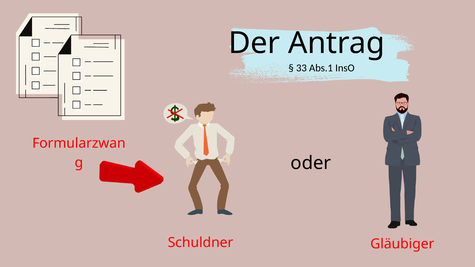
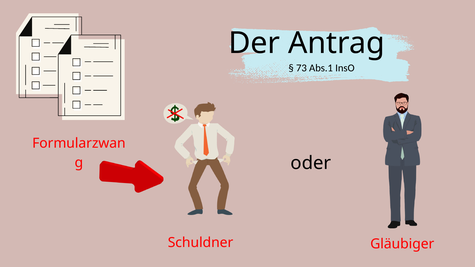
33: 33 -> 73 (301, 68)
